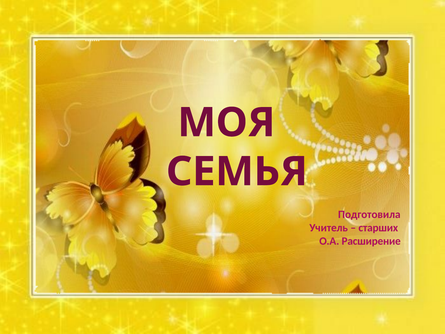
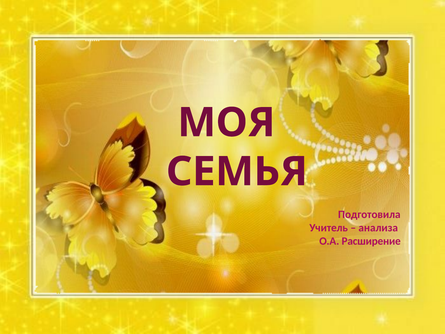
старших: старших -> анализа (378, 228)
